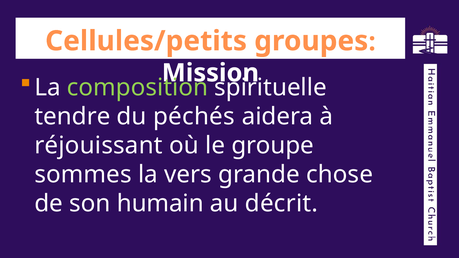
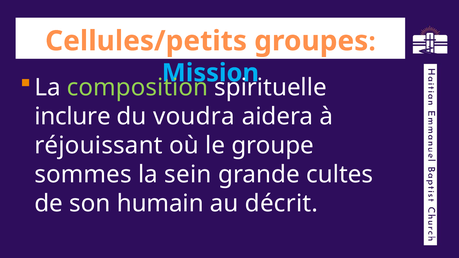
Mission colour: white -> light blue (210, 73)
tendre: tendre -> inclure (73, 116)
péchés: péchés -> voudra (194, 116)
vers: vers -> sein (188, 175)
chose: chose -> cultes (340, 175)
